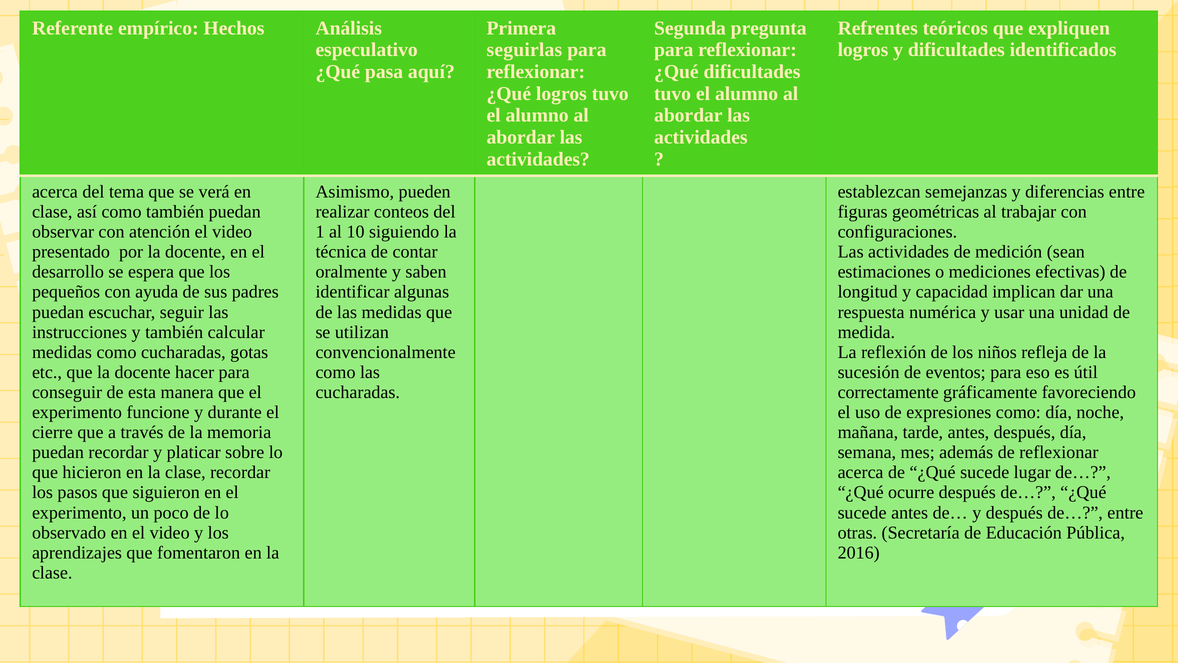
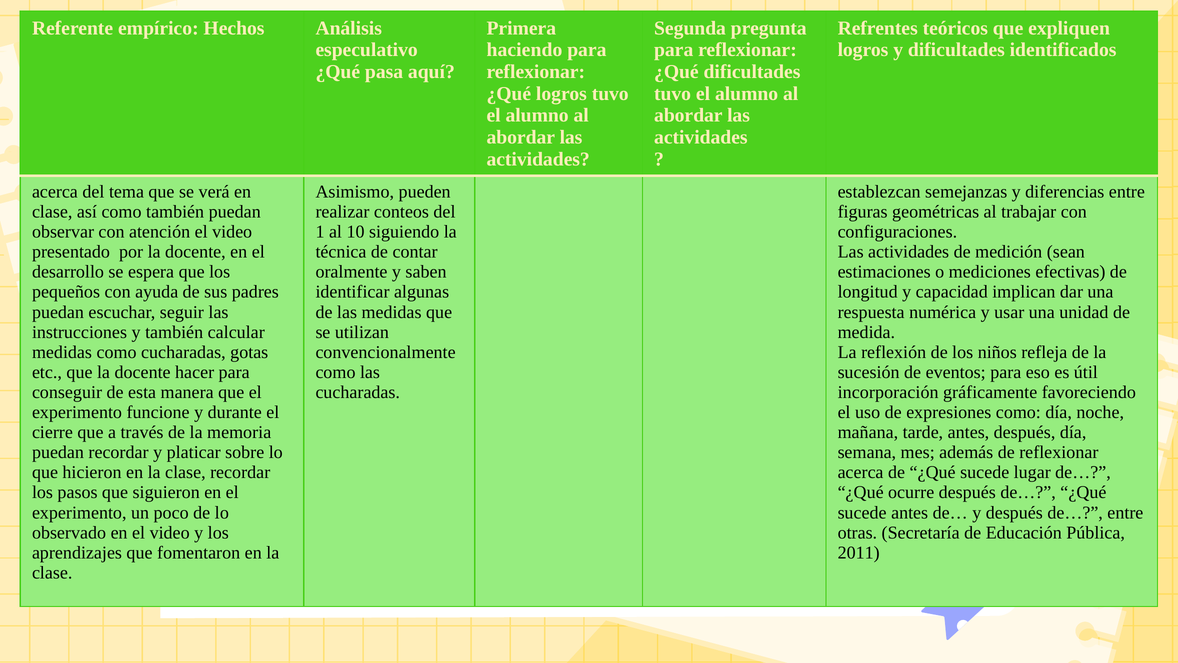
seguirlas: seguirlas -> haciendo (524, 50)
correctamente: correctamente -> incorporación (888, 392)
2016: 2016 -> 2011 (859, 552)
